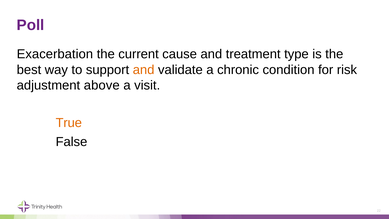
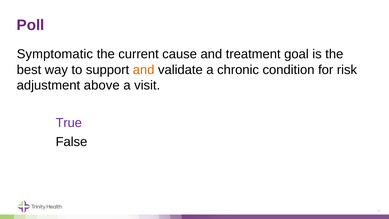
Exacerbation: Exacerbation -> Symptomatic (55, 54)
type: type -> goal (296, 54)
True colour: orange -> purple (69, 123)
